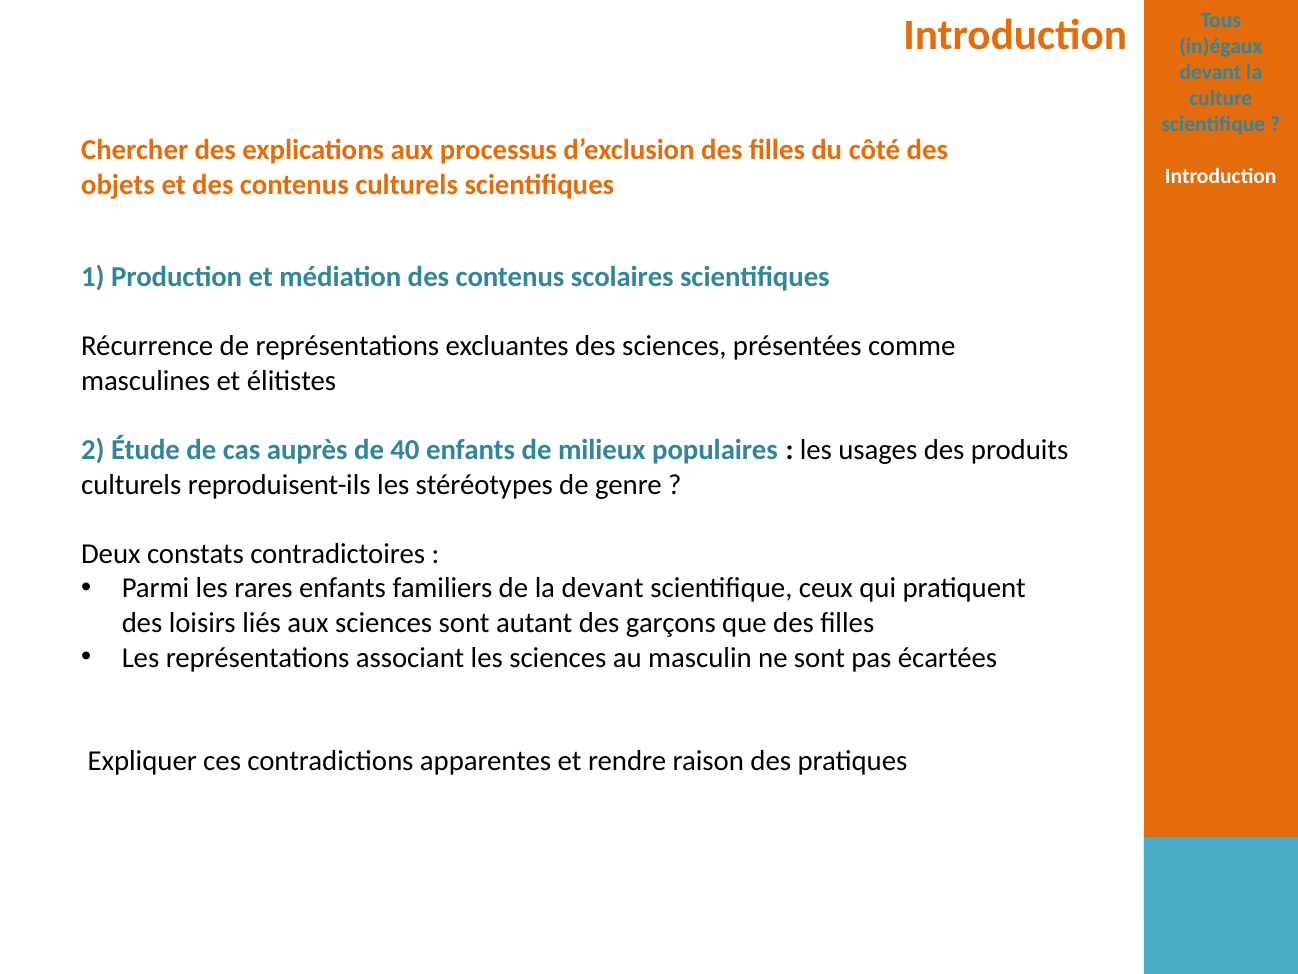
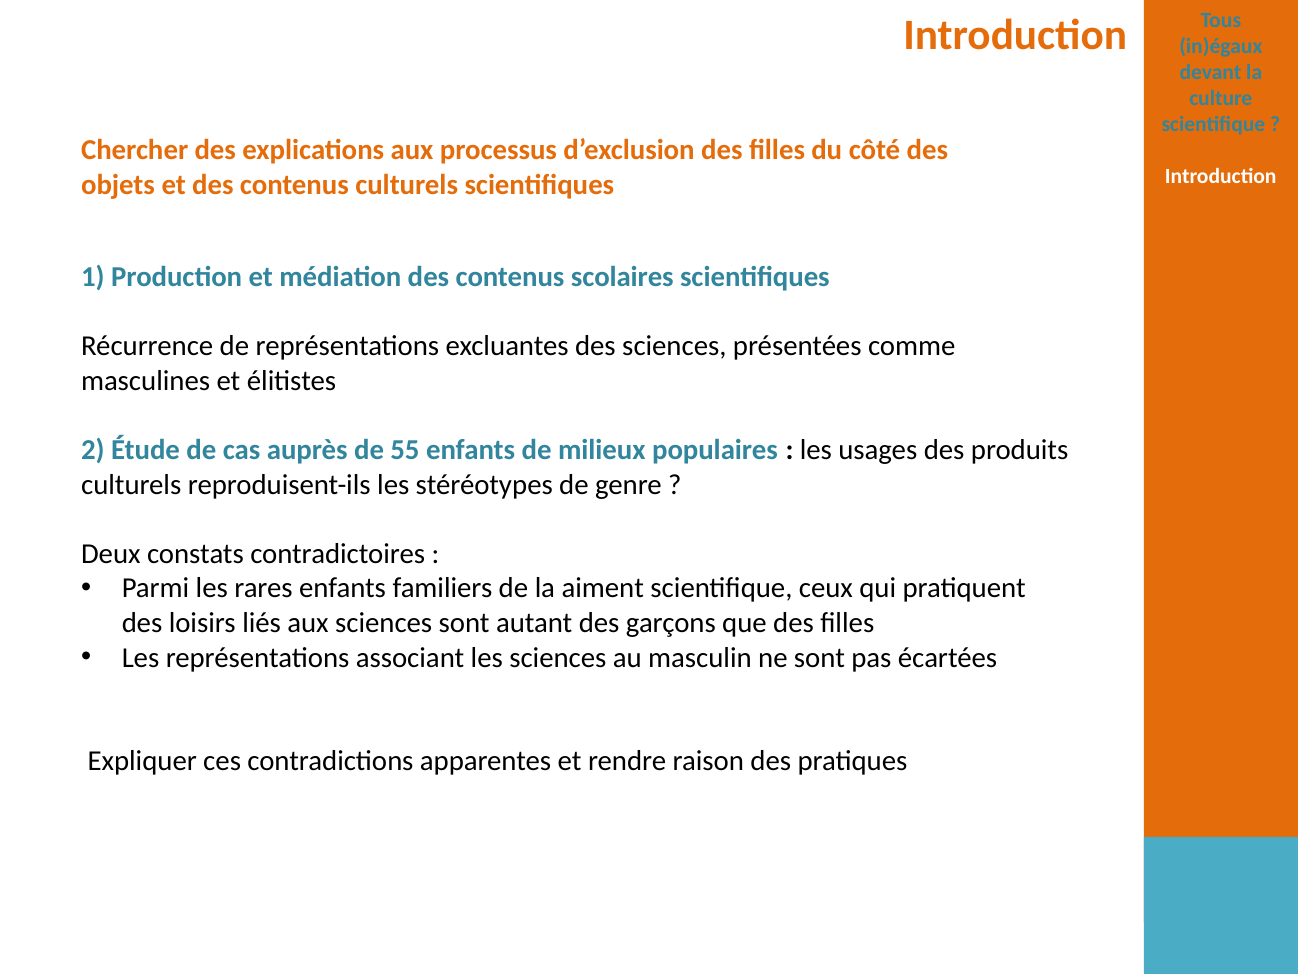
40: 40 -> 55 (405, 450)
la devant: devant -> aiment (603, 588)
